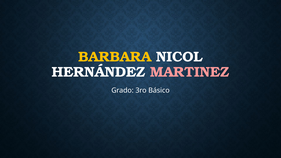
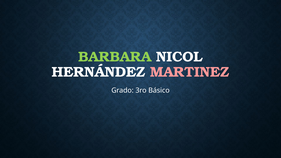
BARBARA colour: yellow -> light green (115, 57)
